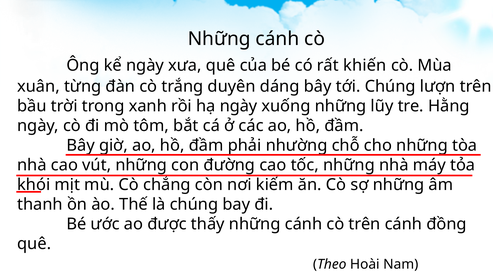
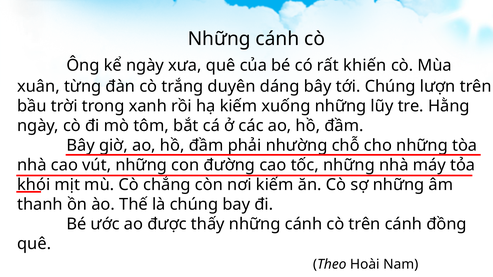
hạ ngày: ngày -> kiếm (239, 106)
